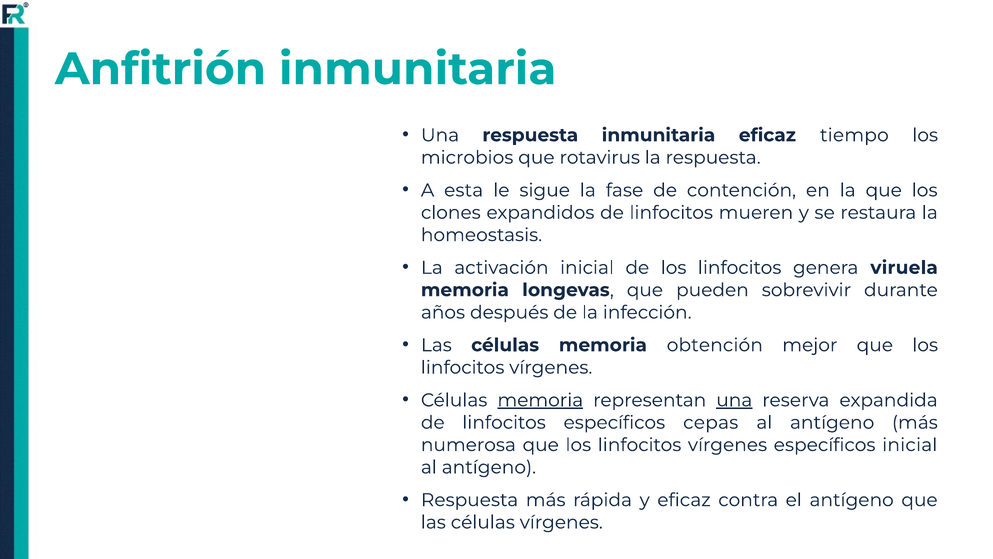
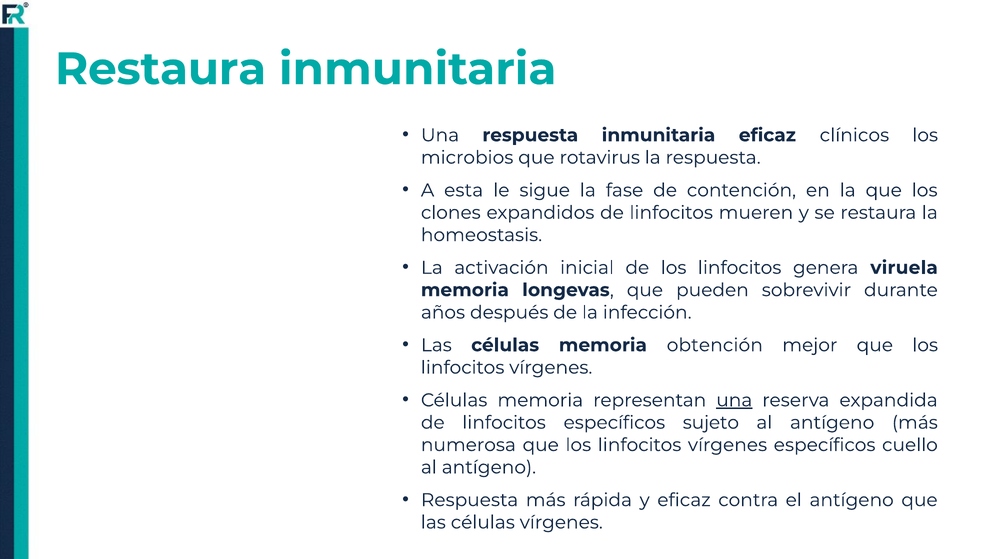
Anfitrión: Anfitrión -> Restaura (161, 69)
tiempo: tiempo -> clínicos (854, 135)
memoria underline: present -> none (540, 400)
cepas: cepas -> sujeto (711, 422)
específicos inicial: inicial -> cuello (910, 445)
